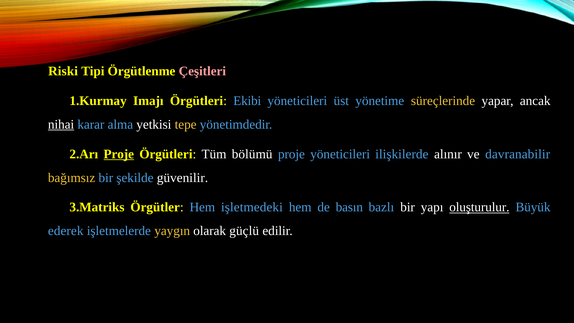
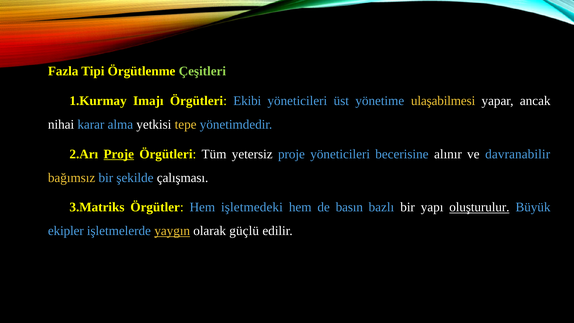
Riski: Riski -> Fazla (63, 71)
Çeşitleri colour: pink -> light green (202, 71)
süreçlerinde: süreçlerinde -> ulaşabilmesi (443, 101)
nihai underline: present -> none (61, 124)
bölümü: bölümü -> yetersiz (252, 154)
ilişkilerde: ilişkilerde -> becerisine (402, 154)
güvenilir: güvenilir -> çalışması (183, 178)
ederek: ederek -> ekipler (66, 231)
yaygın underline: none -> present (172, 231)
